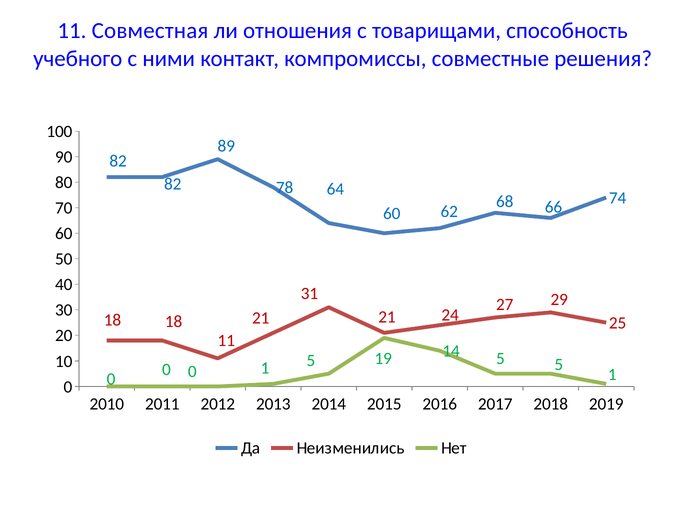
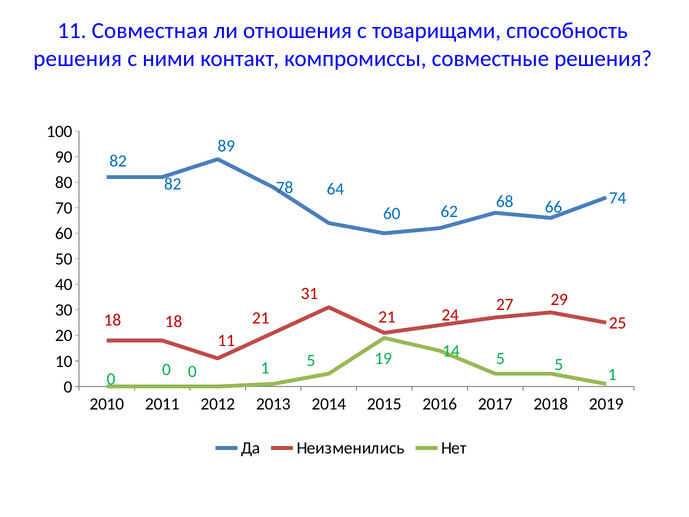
учебного: учебного -> решения (78, 58)
